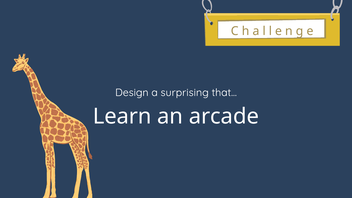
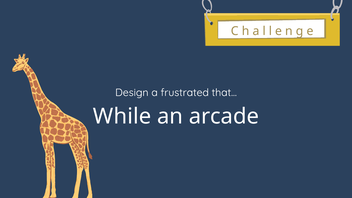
surprising: surprising -> frustrated (185, 93)
Learn: Learn -> While (122, 116)
